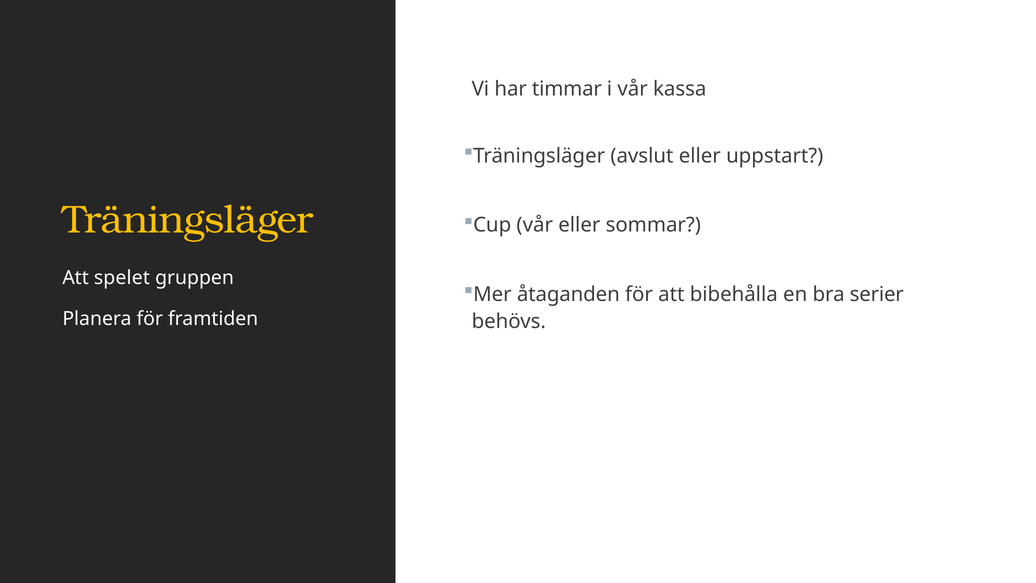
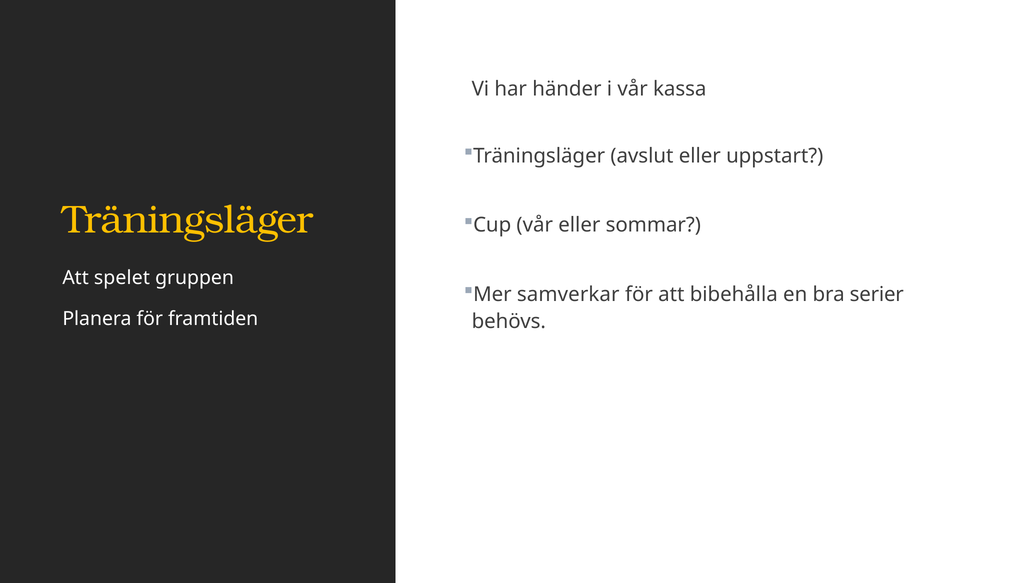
timmar: timmar -> händer (567, 89)
åtaganden: åtaganden -> samverkar (568, 294)
